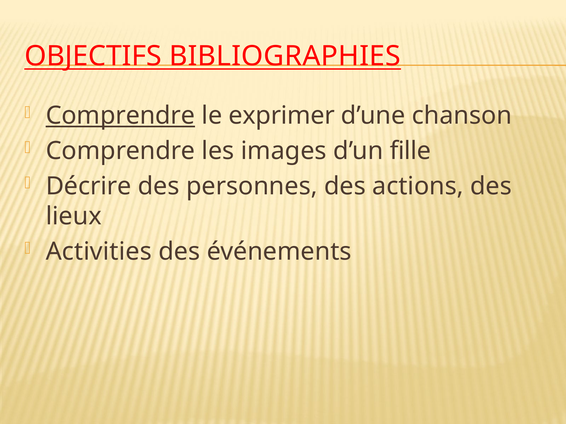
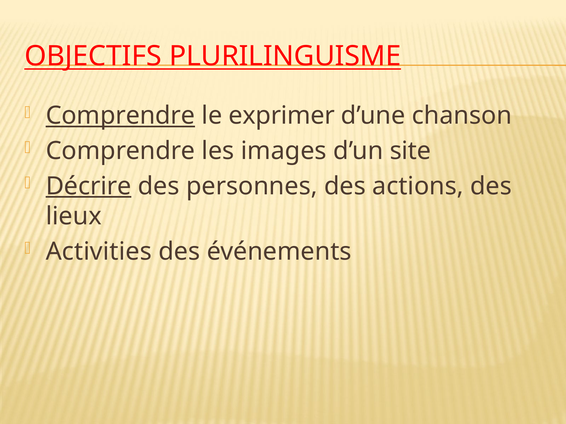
BIBLIOGRAPHIES: BIBLIOGRAPHIES -> PLURILINGUISME (285, 56)
fille: fille -> site (410, 151)
Décrire underline: none -> present (88, 186)
